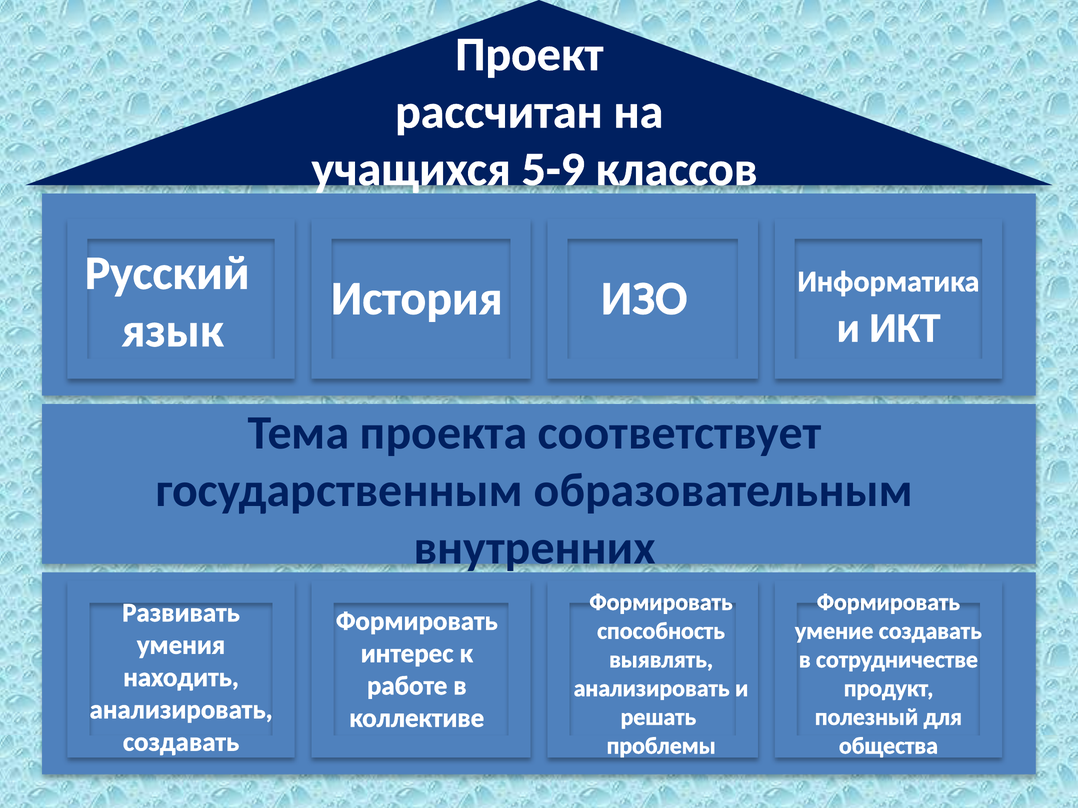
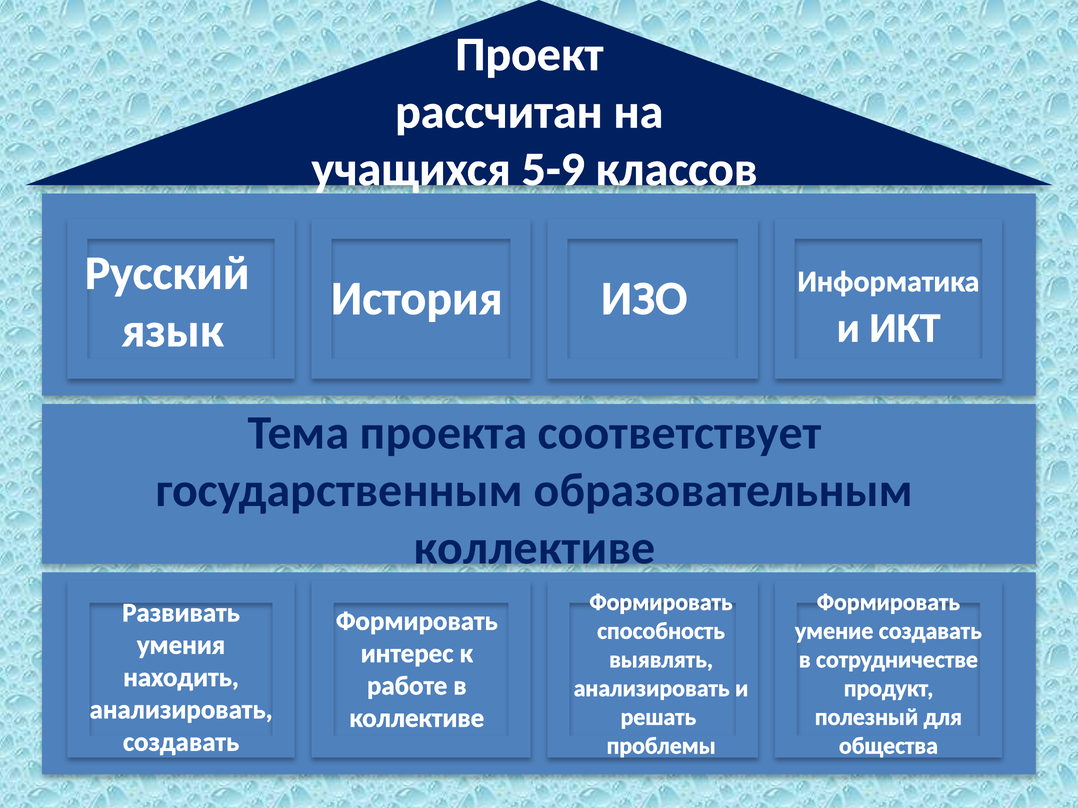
внутренних: внутренних -> коллективе (535, 548)
